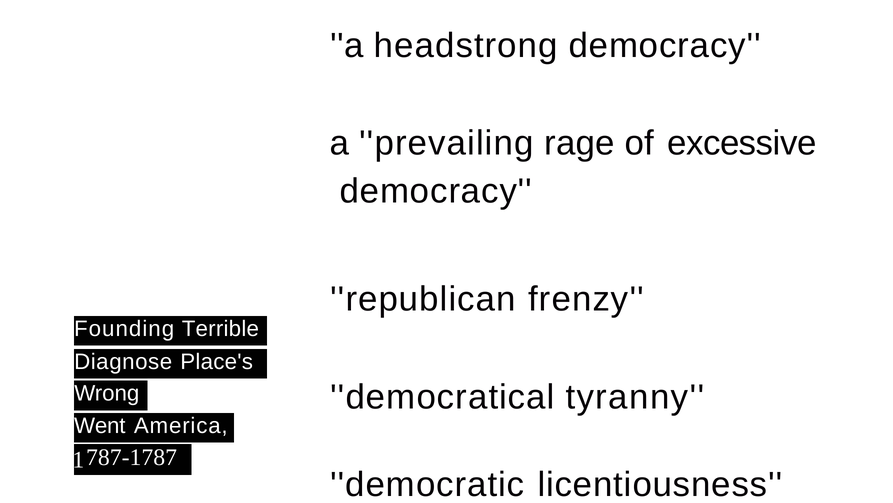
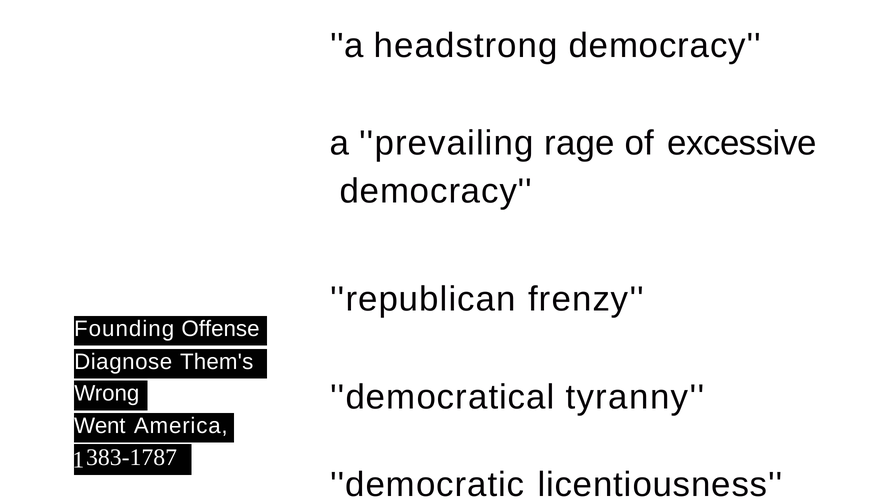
Terrible: Terrible -> Offense (220, 328)
Place's: Place's -> Them's (217, 361)
787-1787: 787-1787 -> 383-1787 (132, 457)
